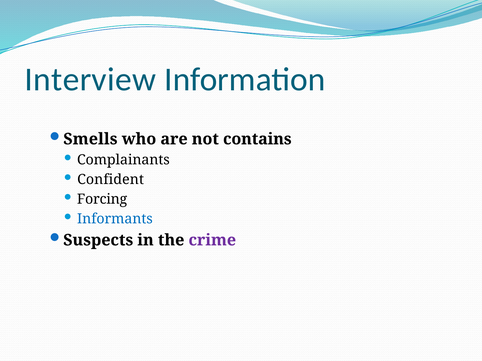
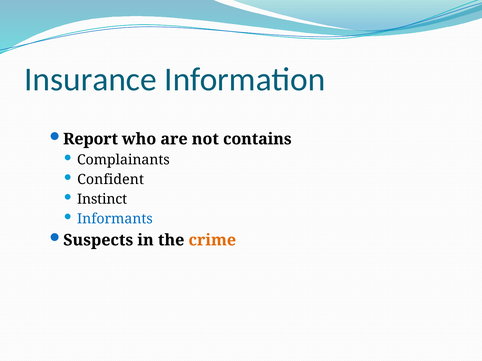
Interview: Interview -> Insurance (90, 80)
Smells: Smells -> Report (91, 139)
Forcing: Forcing -> Instinct (102, 199)
crime colour: purple -> orange (212, 240)
